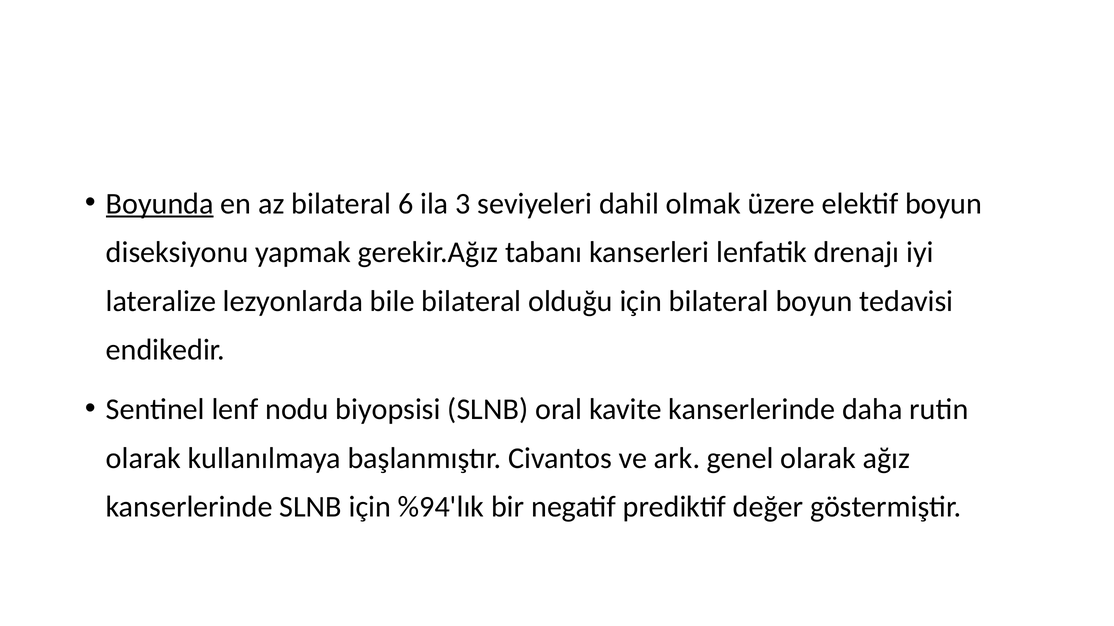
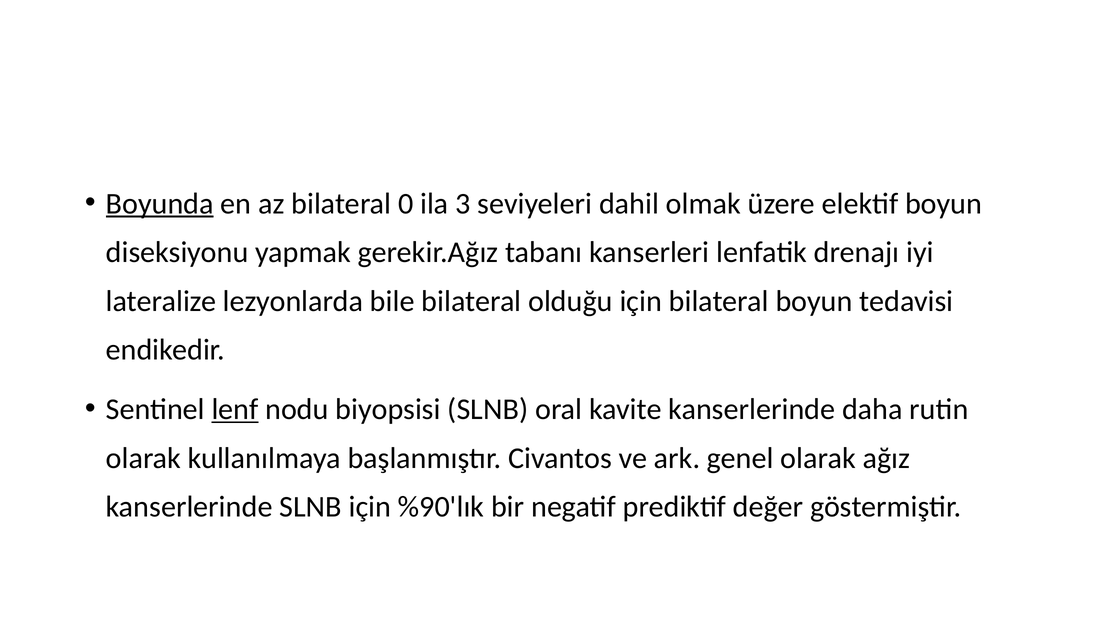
6: 6 -> 0 (406, 204)
lenf underline: none -> present (235, 410)
%94'lık: %94'lık -> %90'lık (441, 507)
